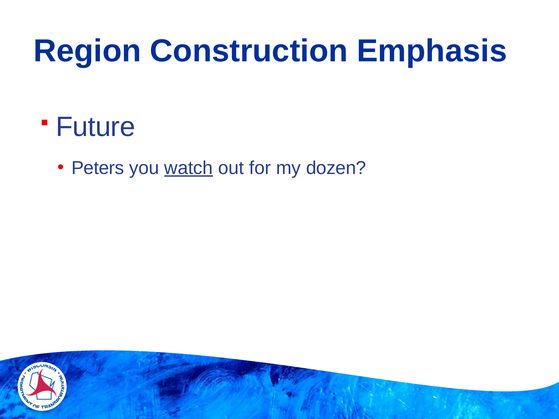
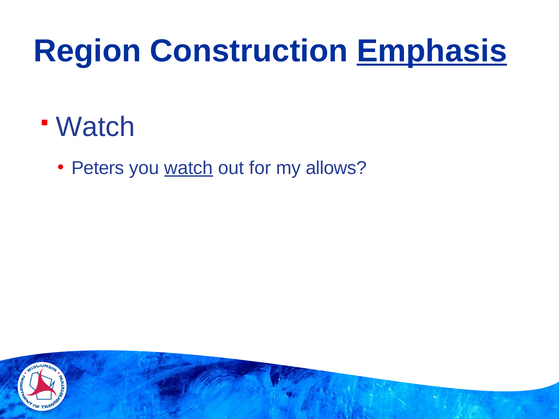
Emphasis underline: none -> present (432, 51)
Future: Future -> Watch (95, 127)
dozen: dozen -> allows (336, 168)
